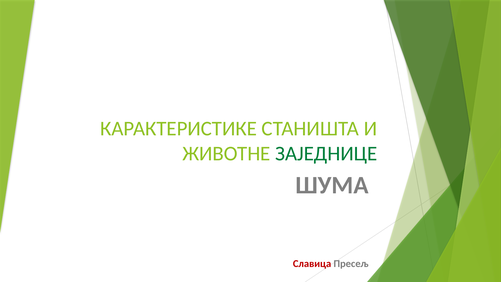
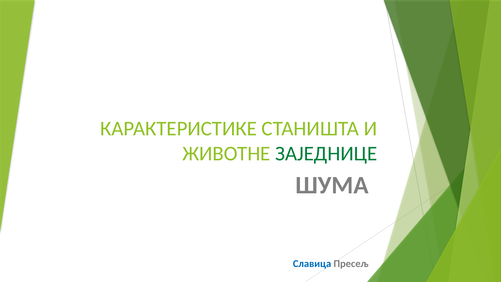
Славица colour: red -> blue (312, 264)
